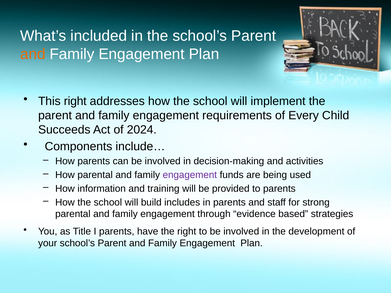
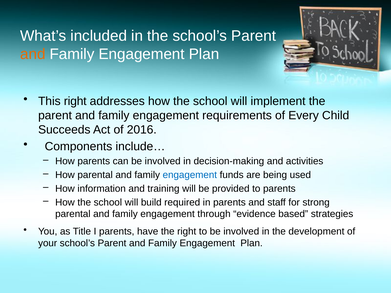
2024: 2024 -> 2016 (142, 130)
engagement colour: purple -> blue (190, 175)
includes: includes -> required (182, 202)
